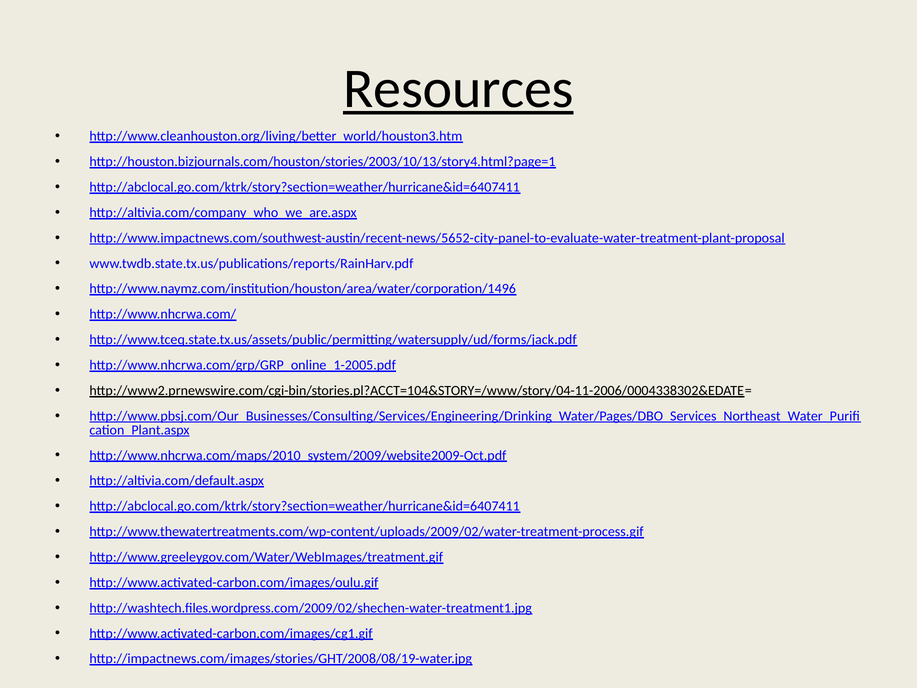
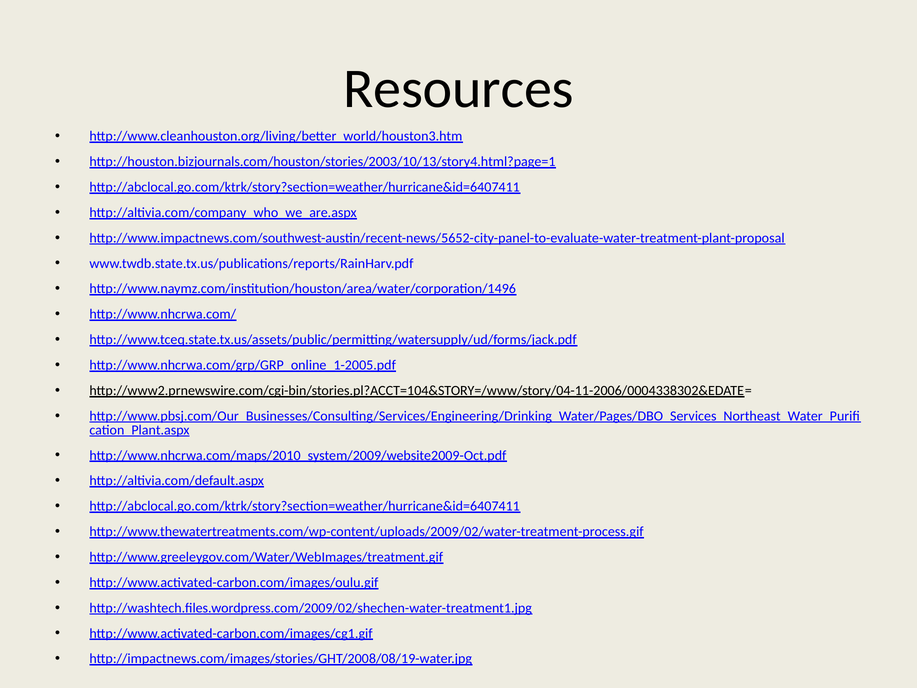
Resources underline: present -> none (458, 89)
